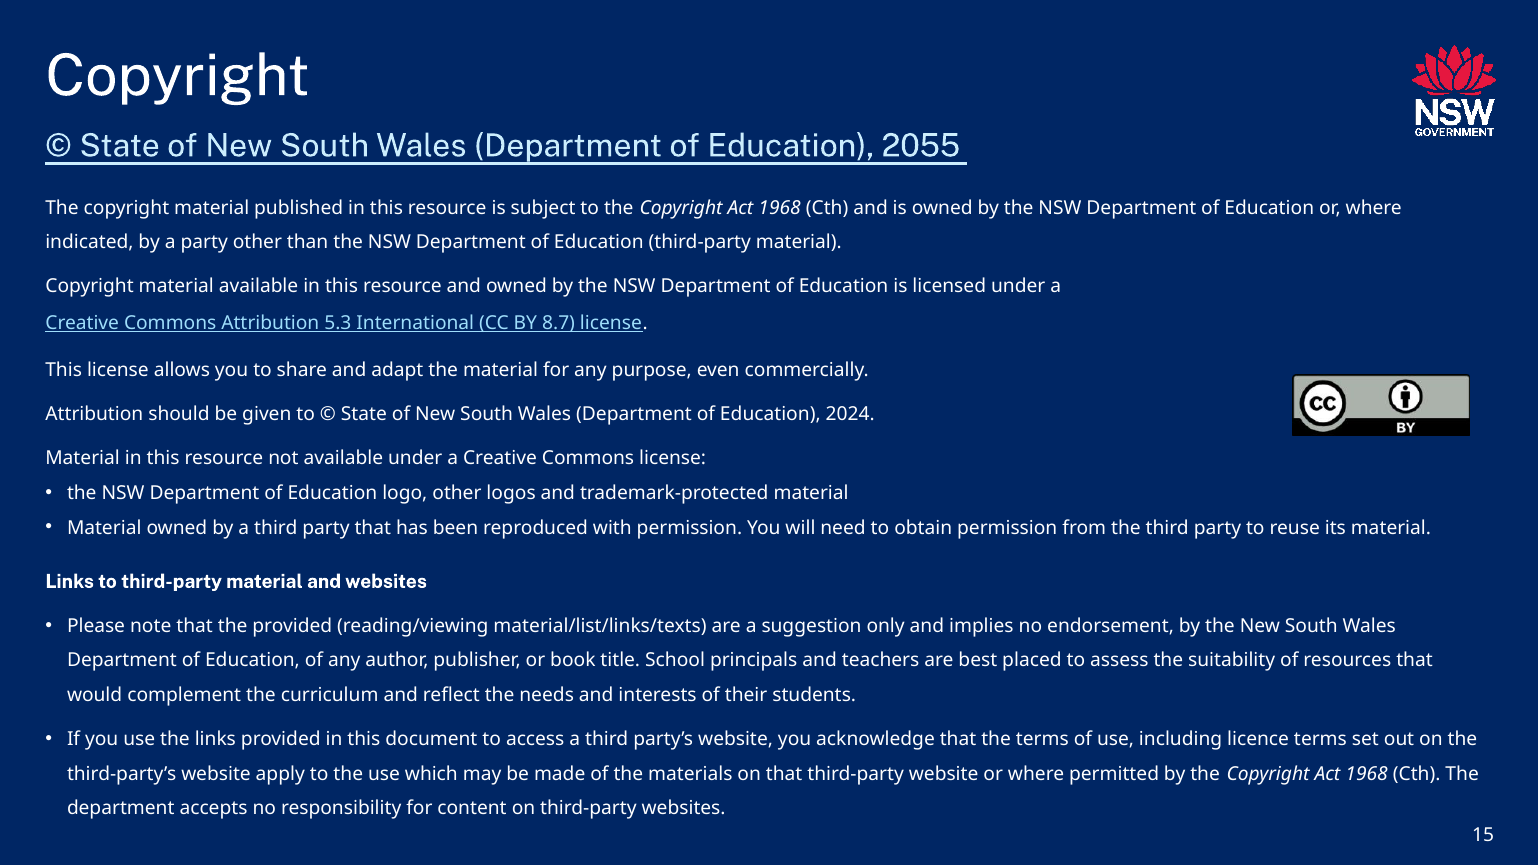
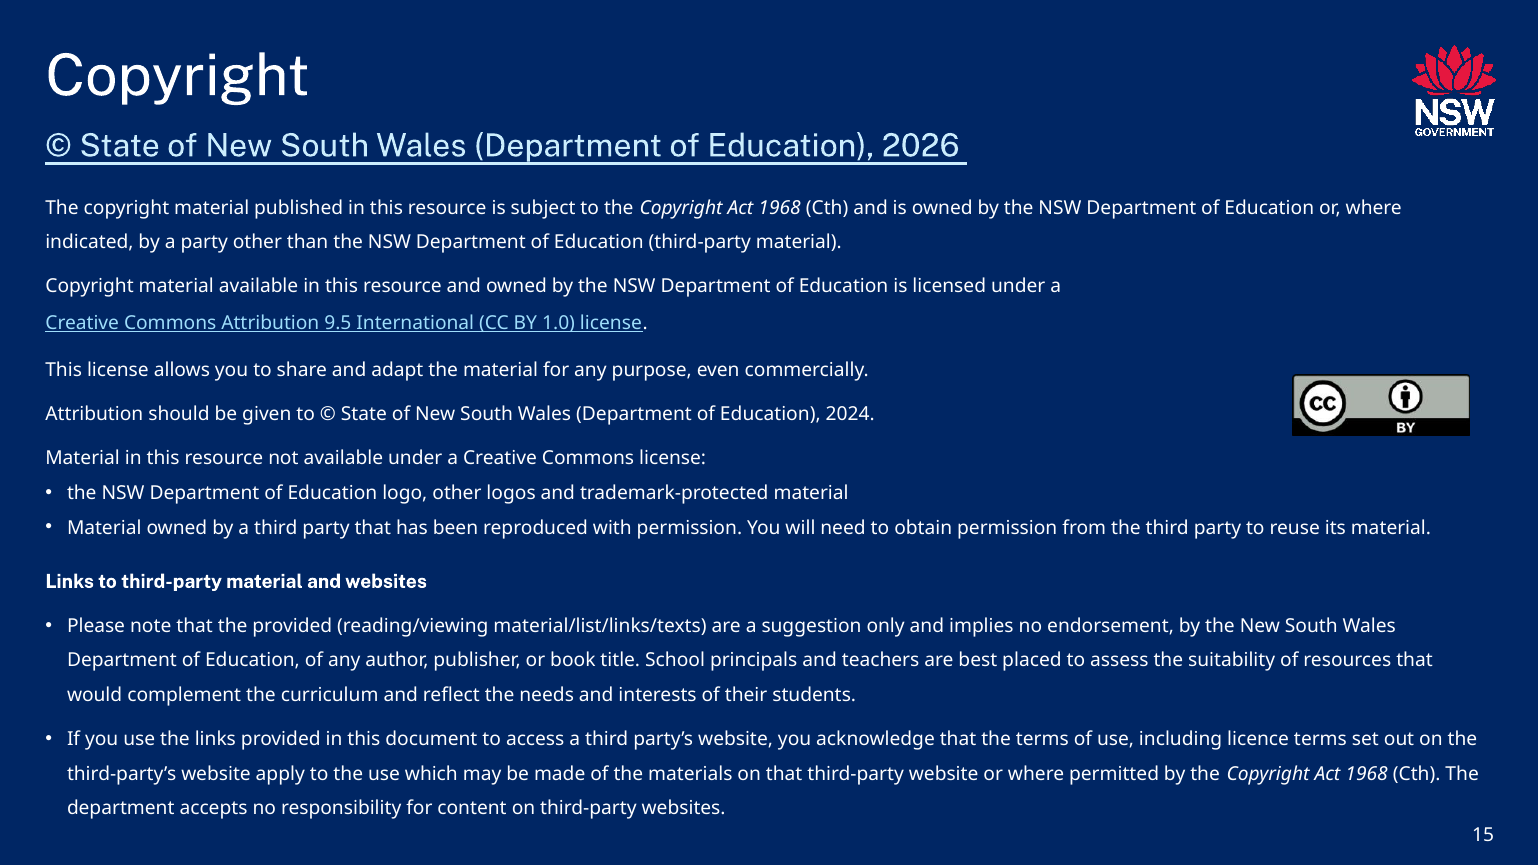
2055: 2055 -> 2026 (921, 146)
5.3: 5.3 -> 9.5 (338, 323)
8.7: 8.7 -> 1.0 (559, 323)
